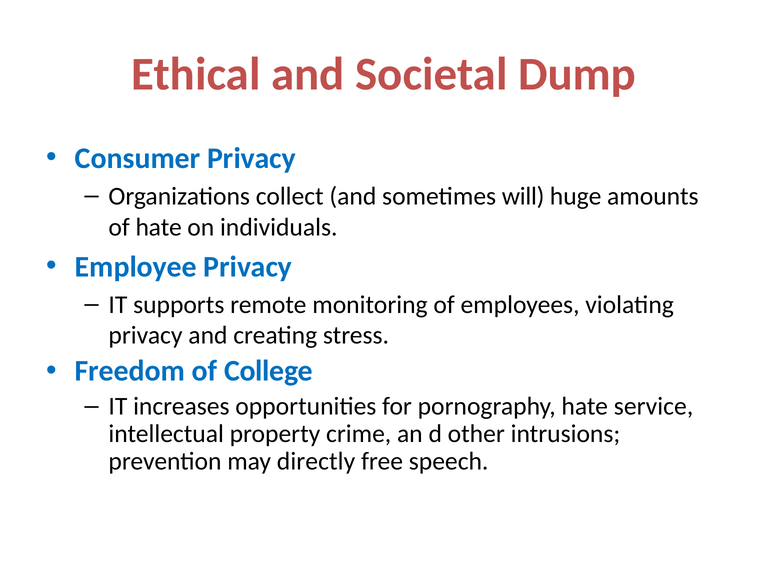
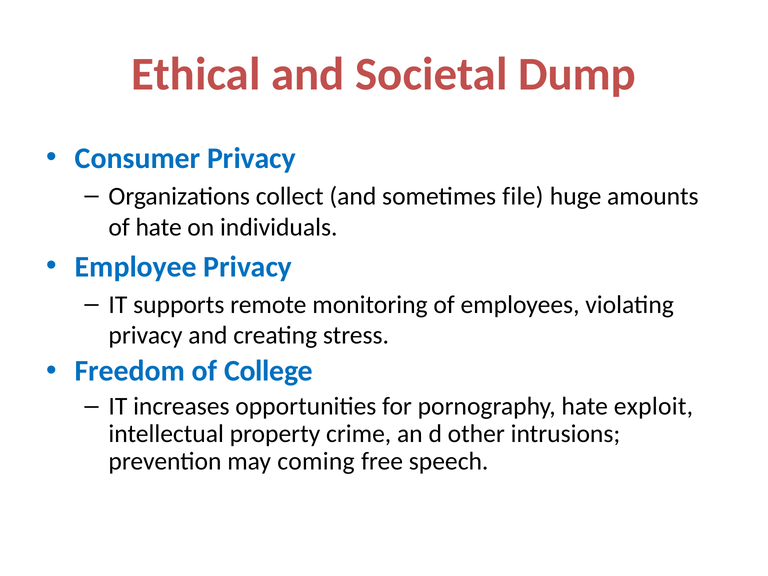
will: will -> file (523, 196)
service: service -> exploit (653, 406)
directly: directly -> coming (316, 461)
